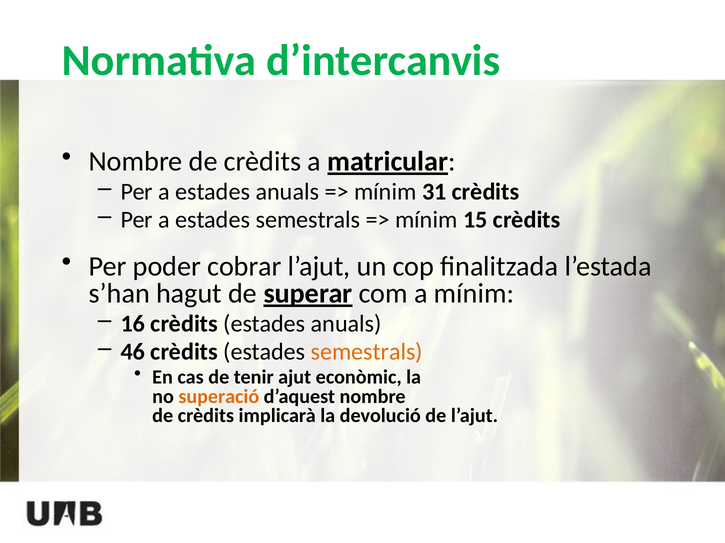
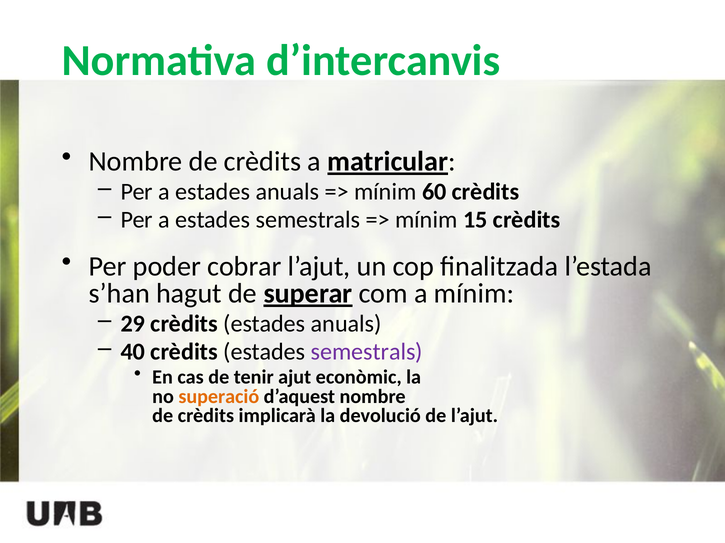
31: 31 -> 60 (434, 192)
16: 16 -> 29 (133, 324)
46: 46 -> 40 (133, 352)
semestrals colour: orange -> purple (367, 352)
